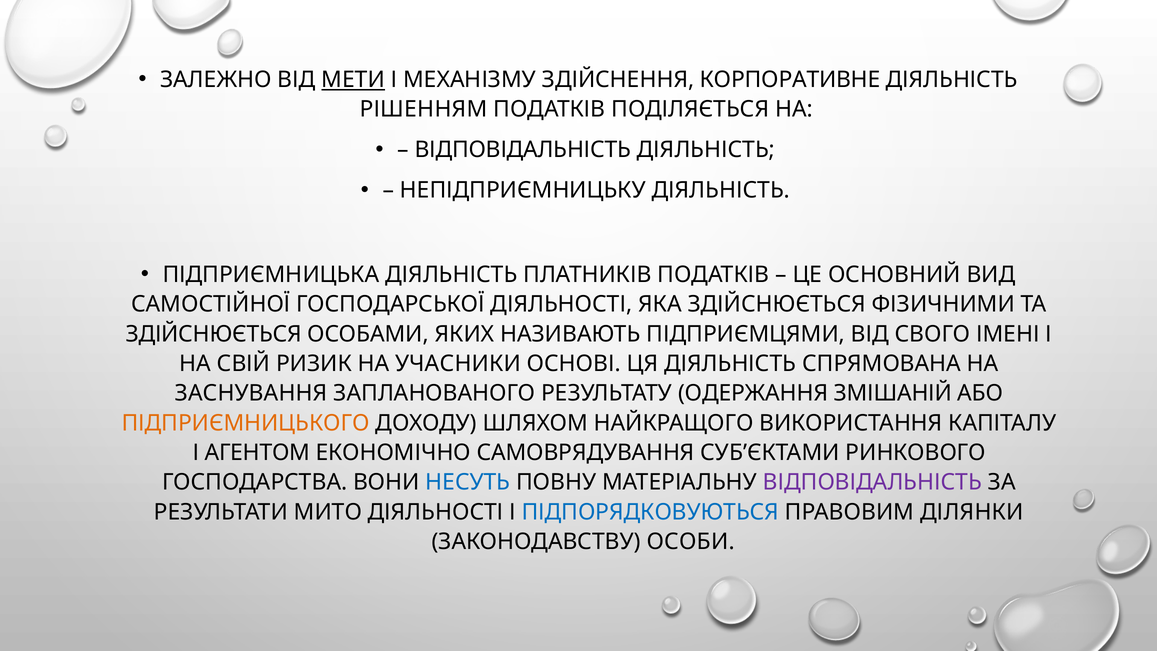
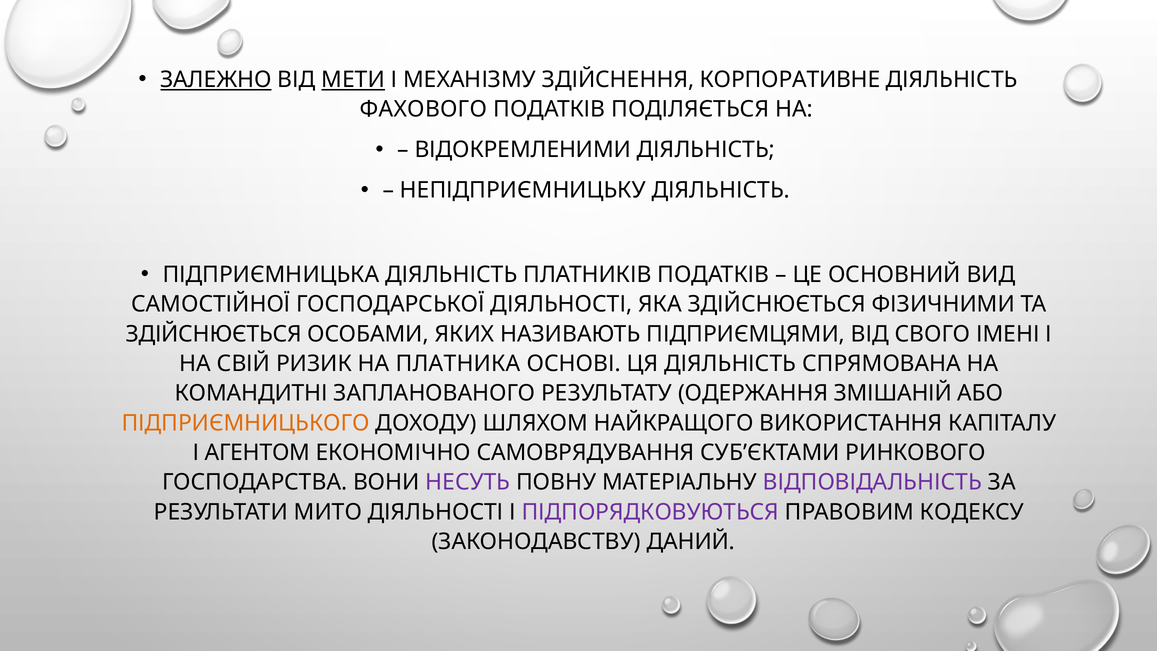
ЗАЛЕЖНО underline: none -> present (216, 80)
РІШЕННЯМ: РІШЕННЯМ -> ФАХОВОГО (424, 109)
ВІДПОВІДАЛЬНІСТЬ: ВІДПОВІДАЛЬНІСТЬ -> ВІДОКРЕМЛЕНИМИ (523, 150)
УЧАСНИКИ: УЧАСНИКИ -> ПЛАТНИКА (458, 364)
ЗАСНУВАННЯ: ЗАСНУВАННЯ -> КОМАНДИТНІ (251, 393)
НЕСУТЬ colour: blue -> purple (468, 482)
ПІДПОРЯДКОВУЮТЬСЯ colour: blue -> purple (650, 512)
ДІЛЯНКИ: ДІЛЯНКИ -> КОДЕКСУ (972, 512)
ОСОБИ: ОСОБИ -> ДАНИЙ (691, 541)
